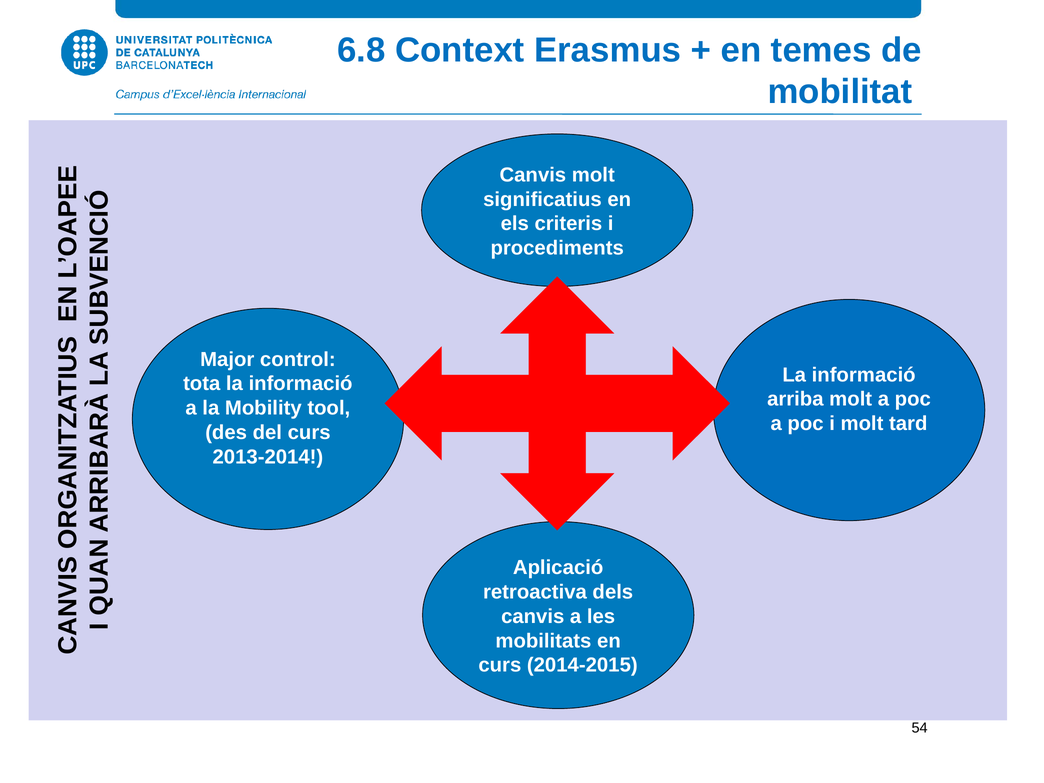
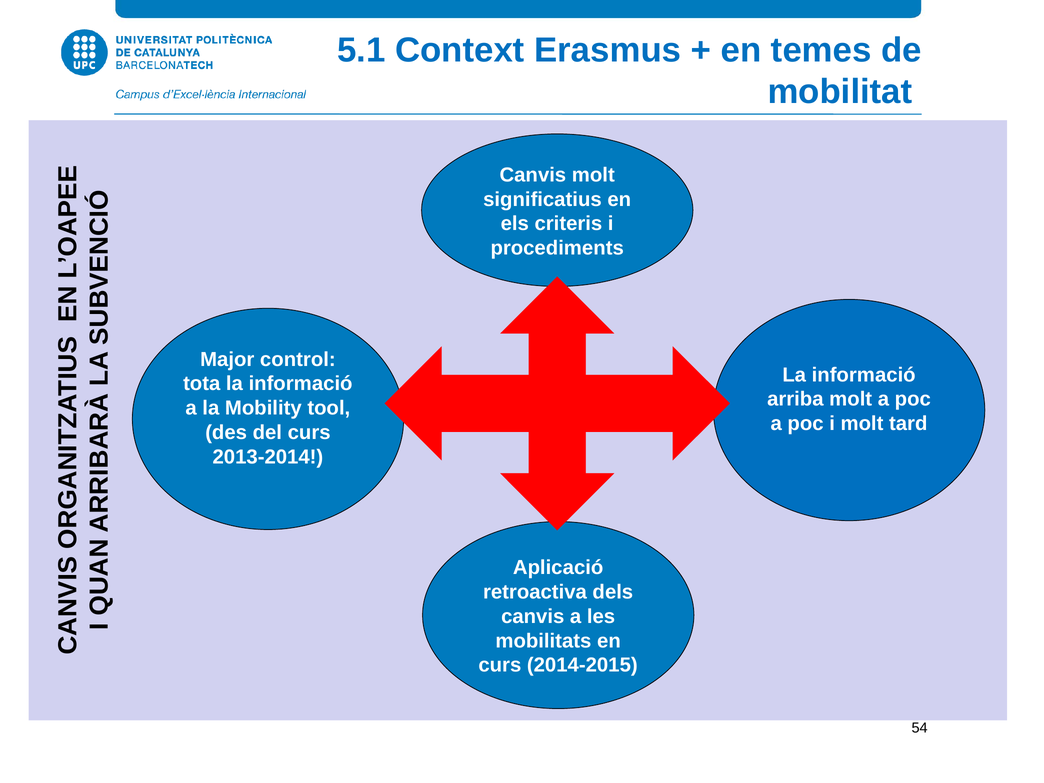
6.8: 6.8 -> 5.1 (361, 50)
